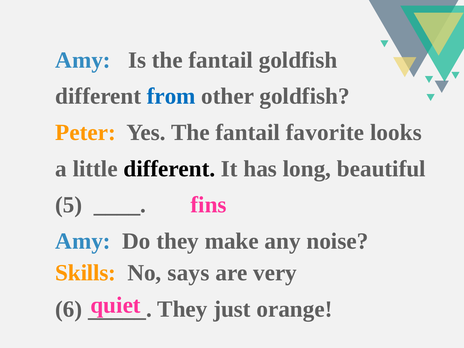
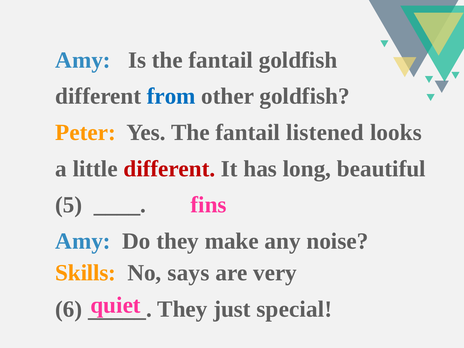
favorite: favorite -> listened (325, 133)
different colour: black -> red (169, 169)
orange: orange -> special (294, 309)
